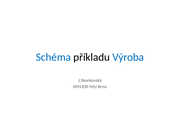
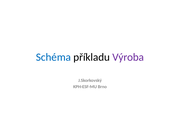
Výroba colour: blue -> purple (128, 57)
